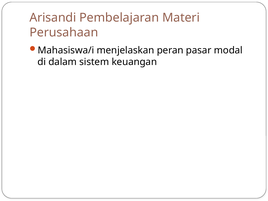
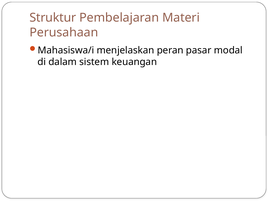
Arisandi: Arisandi -> Struktur (53, 18)
